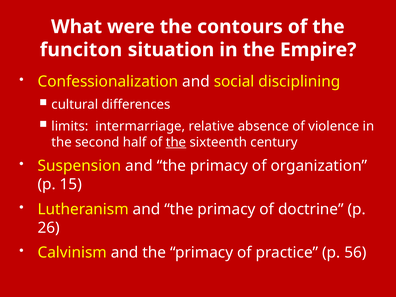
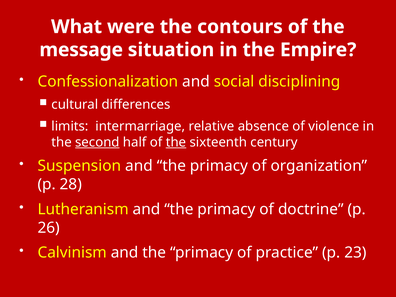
funciton: funciton -> message (81, 50)
second underline: none -> present (97, 142)
15: 15 -> 28 (71, 184)
56: 56 -> 23 (355, 253)
